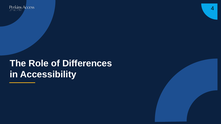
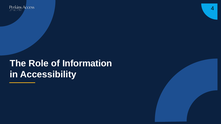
Differences: Differences -> Information (87, 63)
